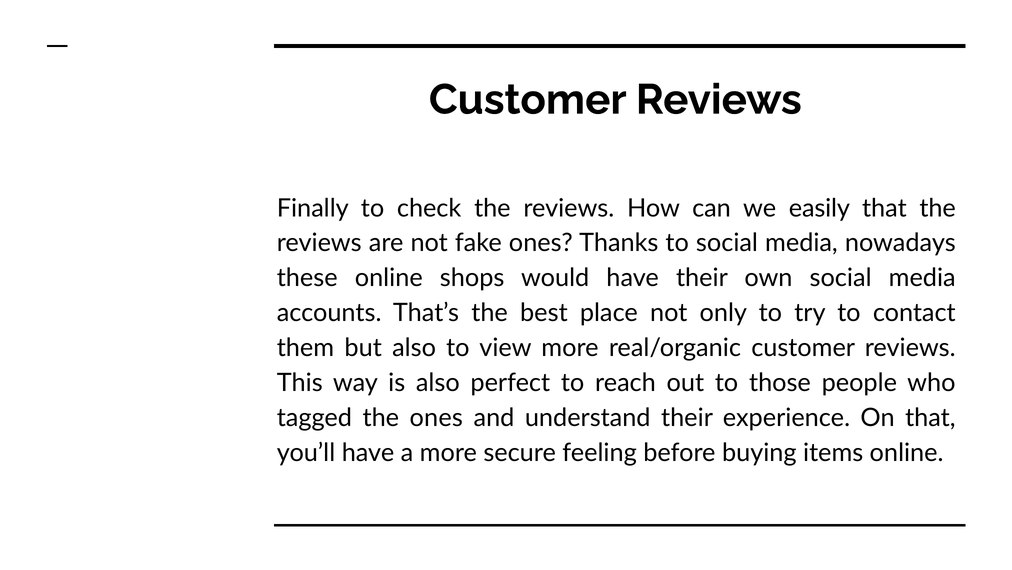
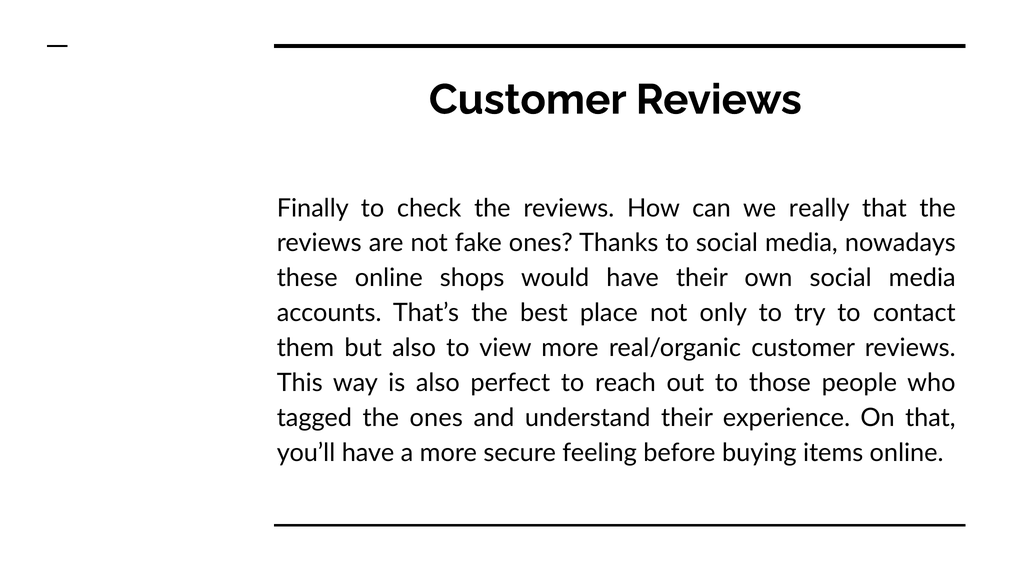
easily: easily -> really (819, 208)
